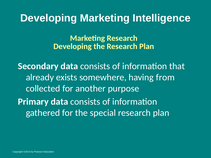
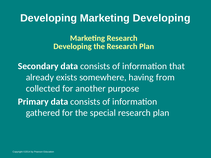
Marketing Intelligence: Intelligence -> Developing (162, 18)
